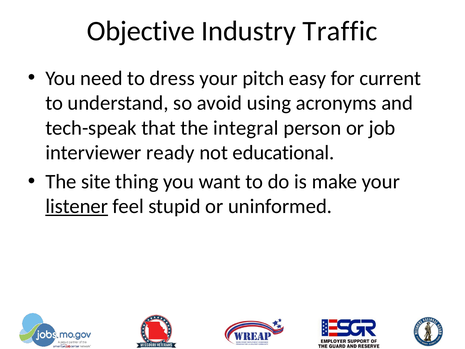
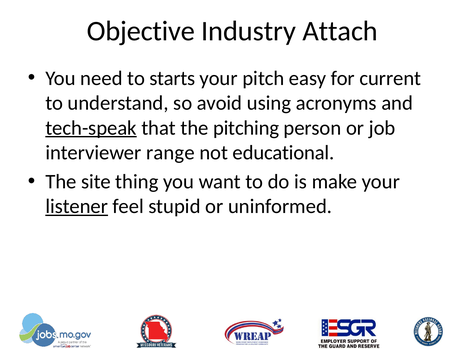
Traffic: Traffic -> Attach (340, 31)
dress: dress -> starts (172, 78)
tech-speak underline: none -> present (91, 128)
integral: integral -> pitching (246, 128)
ready: ready -> range (170, 153)
